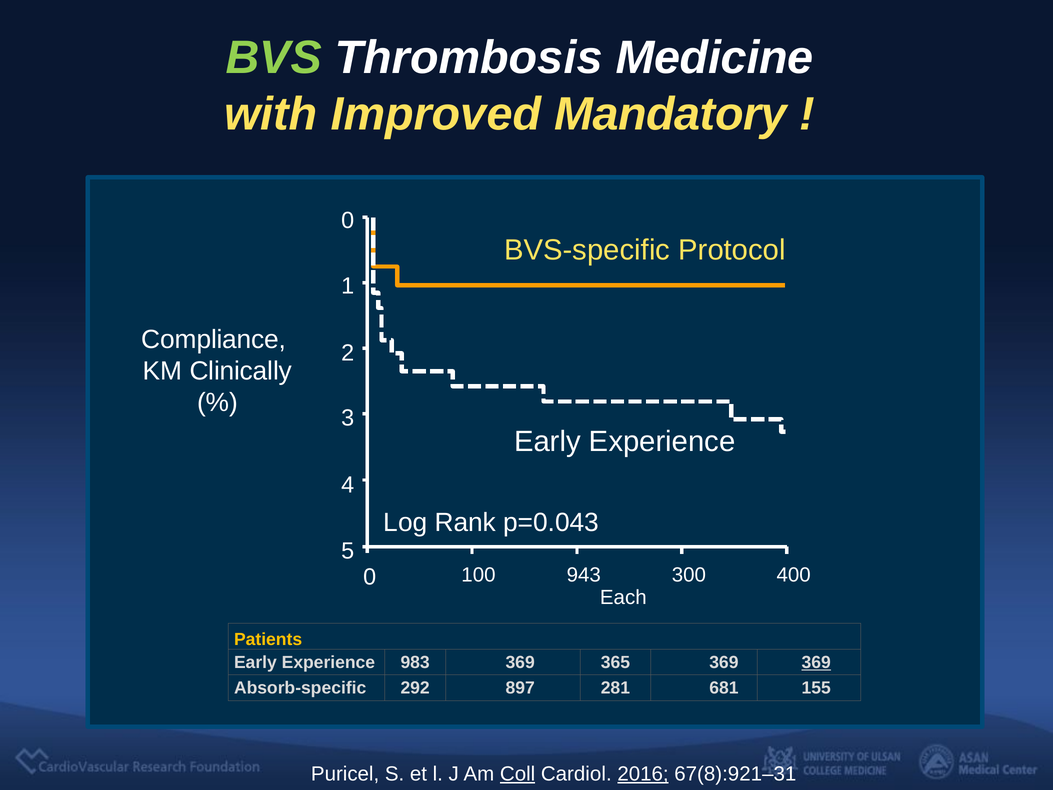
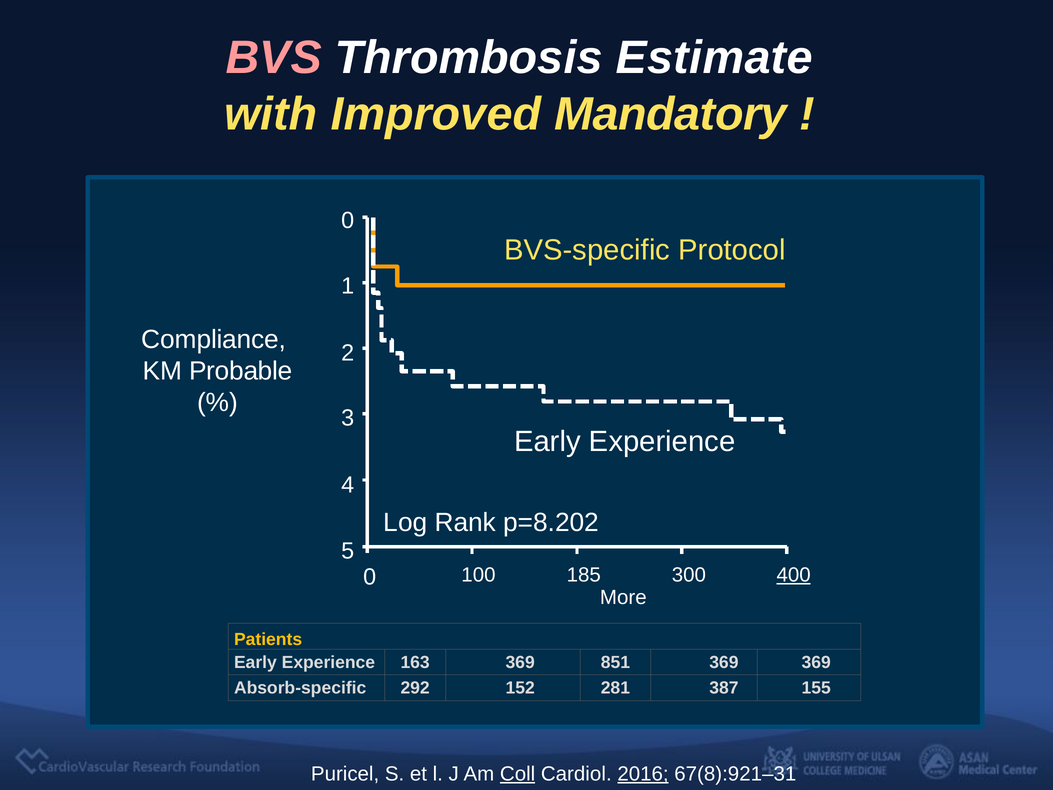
BVS colour: light green -> pink (274, 58)
Medicine: Medicine -> Estimate (714, 58)
Clinically: Clinically -> Probable (241, 371)
p=0.043: p=0.043 -> p=8.202 (551, 522)
943: 943 -> 185 (584, 575)
400 underline: none -> present (794, 575)
Each: Each -> More (623, 597)
983: 983 -> 163 (415, 662)
365: 365 -> 851 (615, 662)
369 underline: present -> none (816, 662)
897: 897 -> 152 (520, 688)
681: 681 -> 387 (724, 688)
